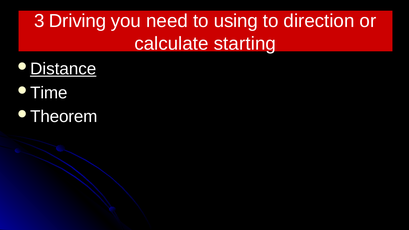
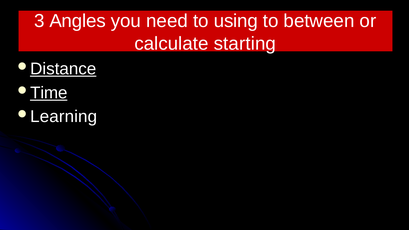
Driving: Driving -> Angles (78, 21)
direction: direction -> between (319, 21)
Time underline: none -> present (49, 93)
Theorem: Theorem -> Learning (64, 117)
